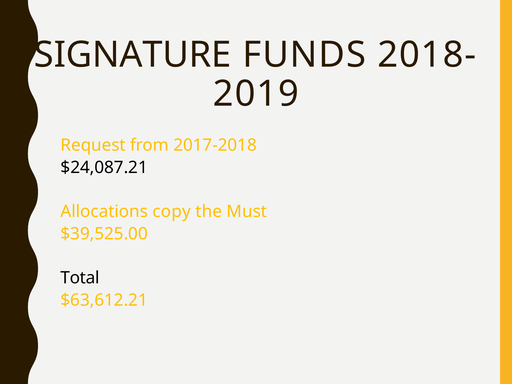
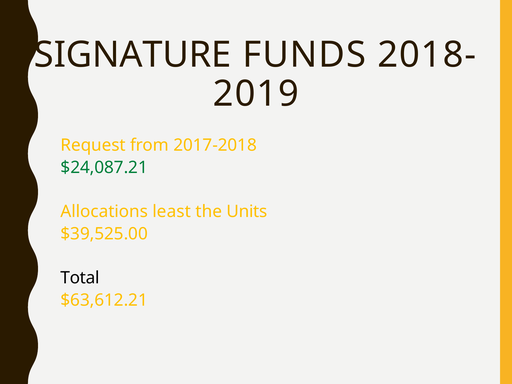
$24,087.21 colour: black -> green (104, 167)
copy: copy -> least (172, 212)
Must: Must -> Units (247, 212)
